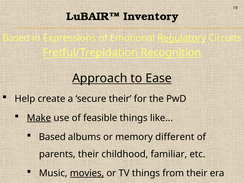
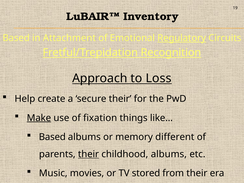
Expressions: Expressions -> Attachment (69, 38)
Ease: Ease -> Loss (159, 78)
feasible: feasible -> fixation (100, 118)
their underline: none -> present (88, 154)
childhood familiar: familiar -> albums (169, 154)
movies underline: present -> none (87, 173)
TV things: things -> stored (146, 173)
